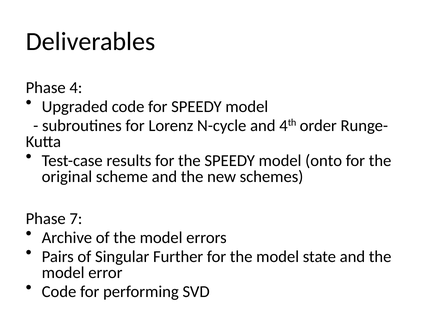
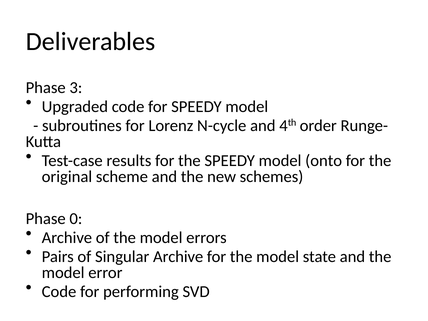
4: 4 -> 3 (76, 88)
7: 7 -> 0 (76, 219)
Singular Further: Further -> Archive (178, 257)
